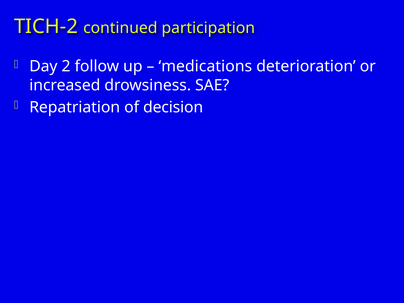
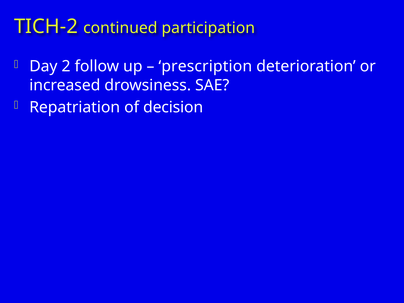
medications: medications -> prescription (205, 66)
